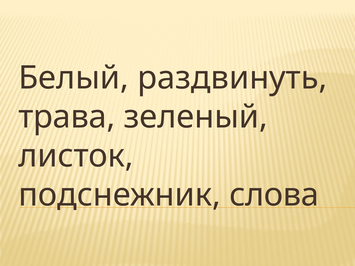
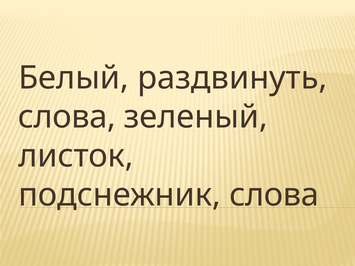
трава: трава -> слова (67, 117)
